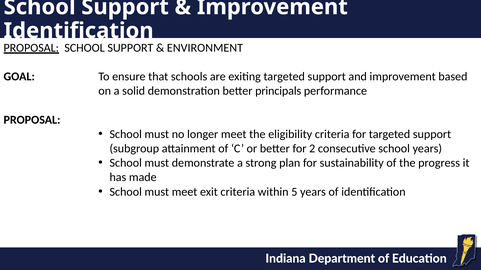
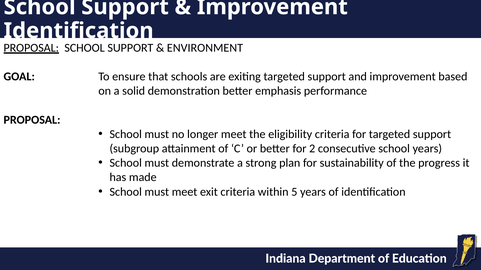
principals: principals -> emphasis (278, 91)
